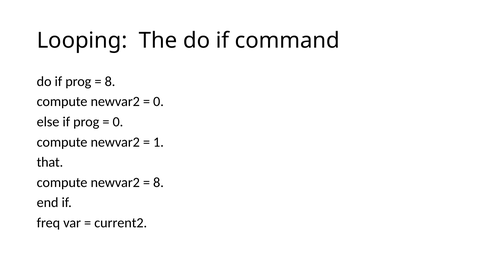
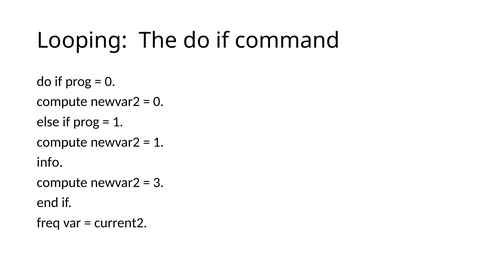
8: 8 -> 0 (110, 81)
0: 0 -> 1 (118, 122)
that: that -> info (50, 162)
8: 8 -> 3 (158, 183)
